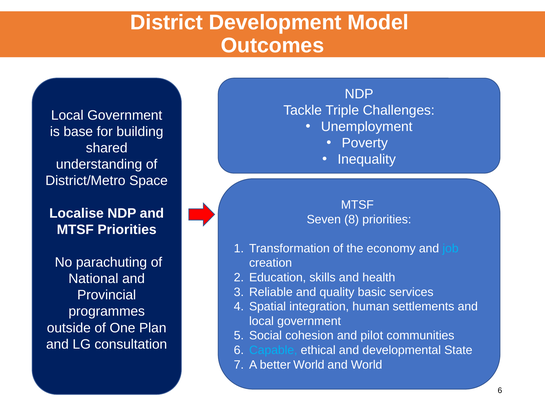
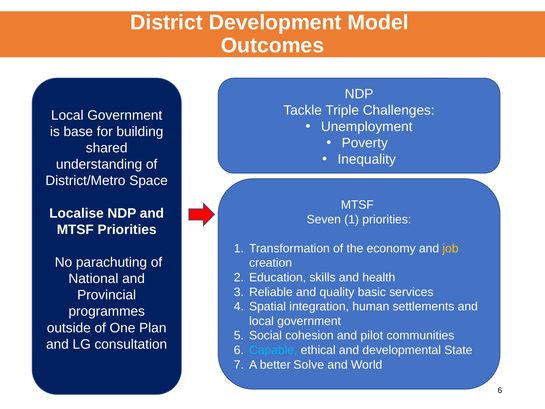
Seven 8: 8 -> 1 (352, 219)
job colour: light blue -> yellow (451, 248)
better World: World -> Solve (309, 365)
